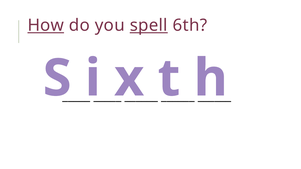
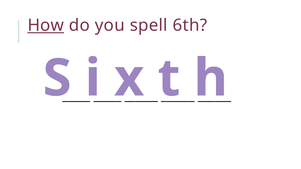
spell underline: present -> none (149, 25)
